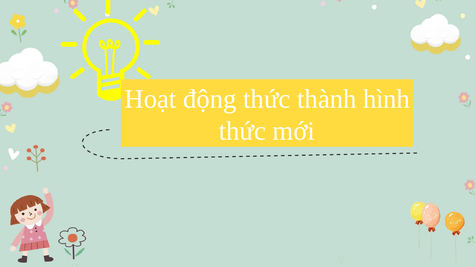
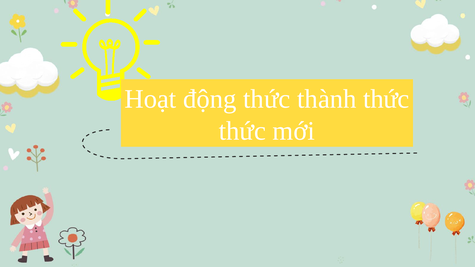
thành hình: hình -> thức (386, 99)
